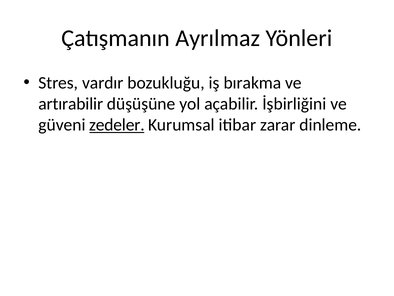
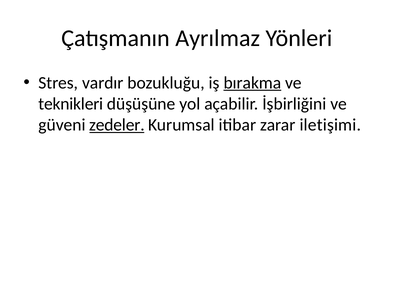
bırakma underline: none -> present (252, 83)
artırabilir: artırabilir -> teknikleri (71, 104)
dinleme: dinleme -> iletişimi (330, 125)
